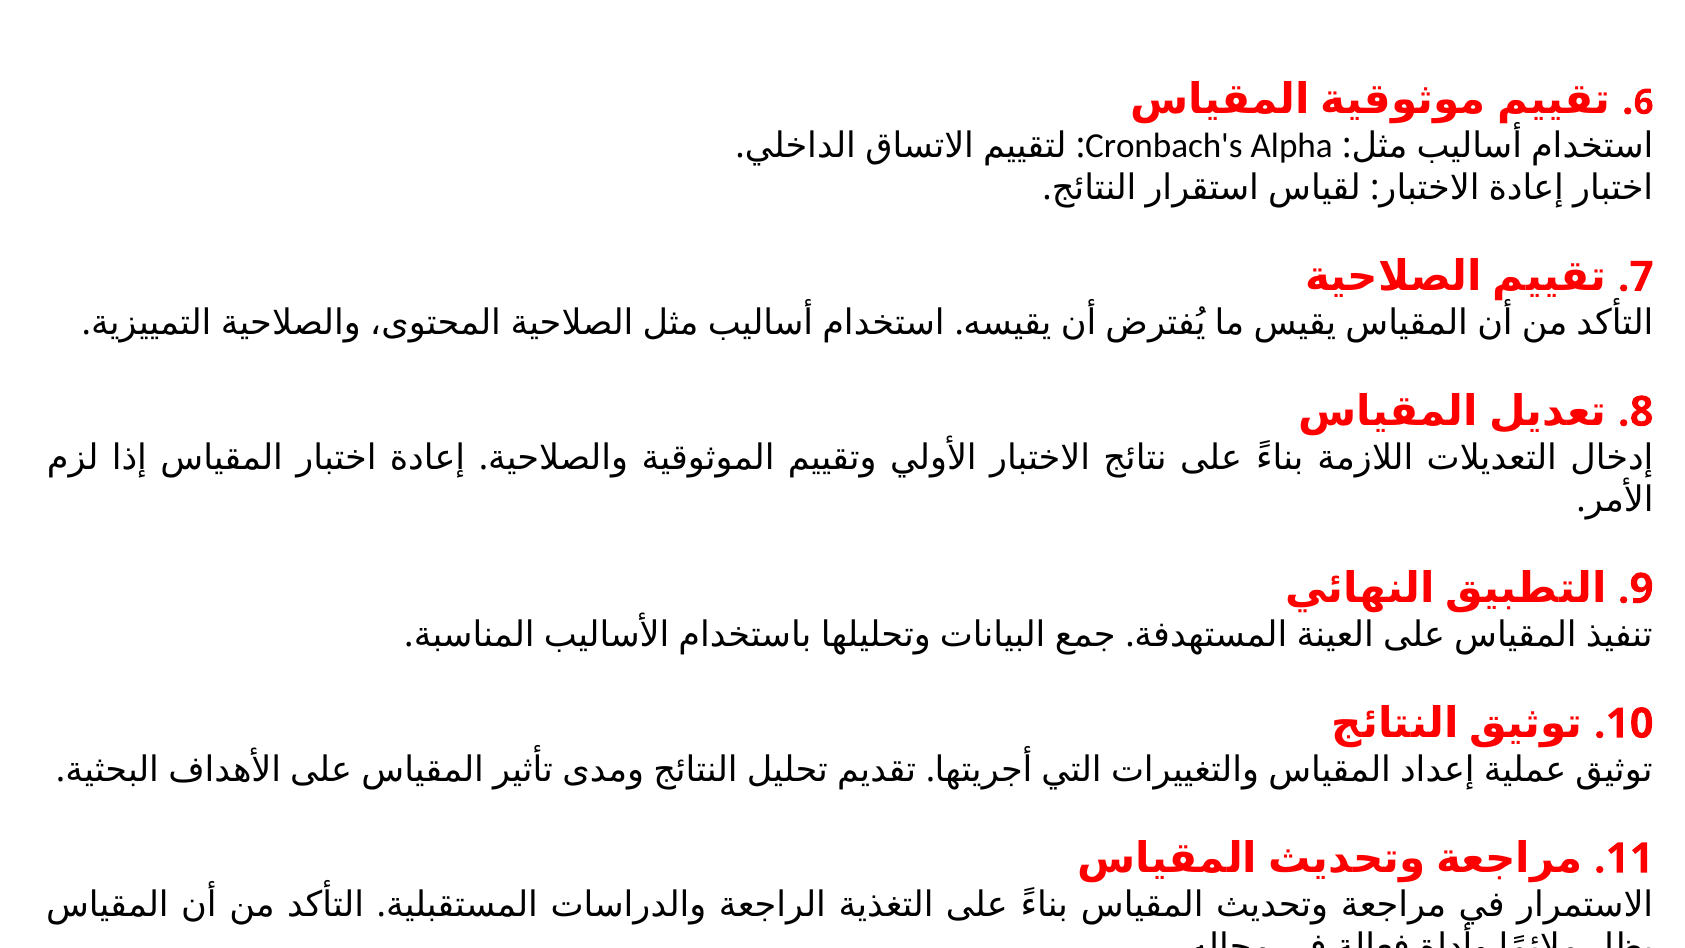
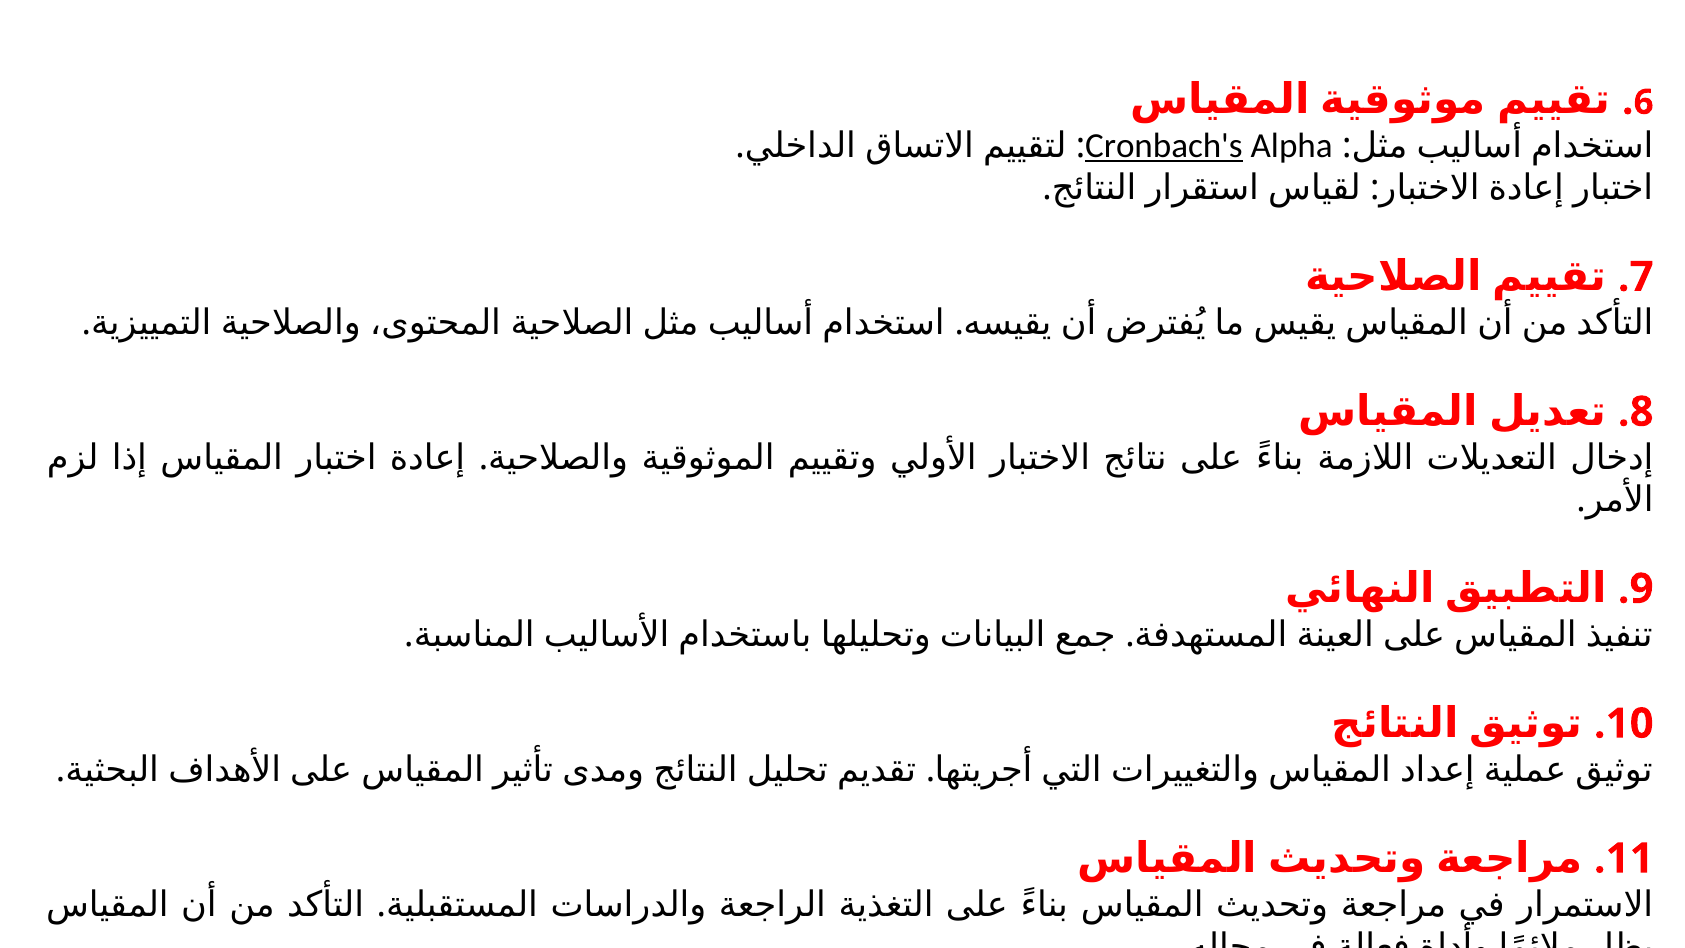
Cronbach's underline: none -> present (1164, 146)
